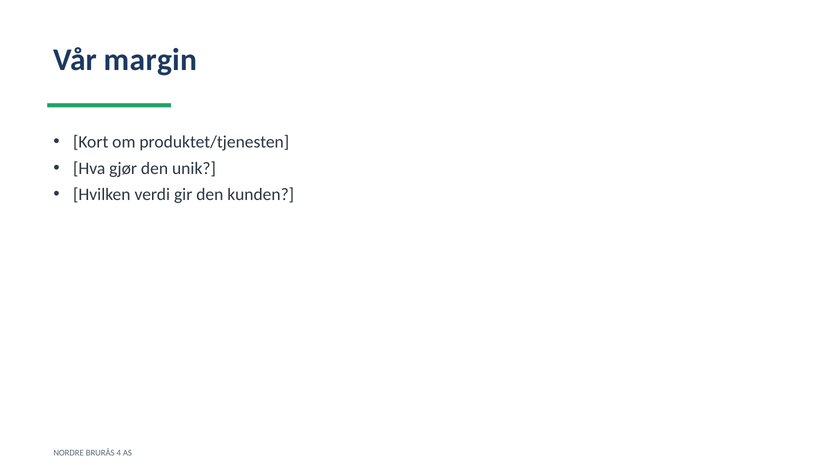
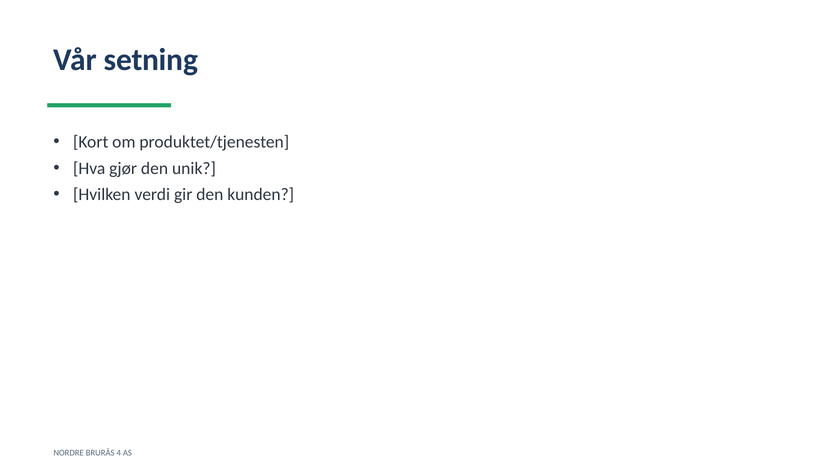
margin: margin -> setning (151, 60)
